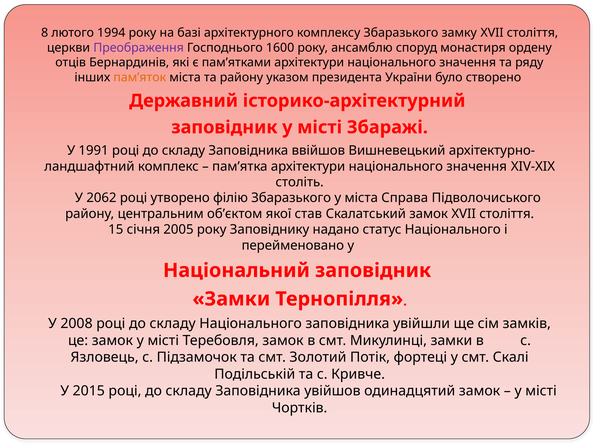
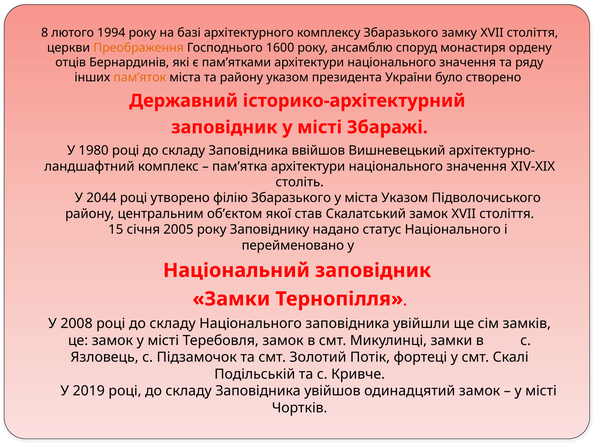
Преображення colour: purple -> orange (139, 48)
1991: 1991 -> 1980 (94, 151)
2062: 2062 -> 2044 (101, 198)
міста Справа: Справа -> Указом (405, 198)
2015: 2015 -> 2019 (89, 391)
